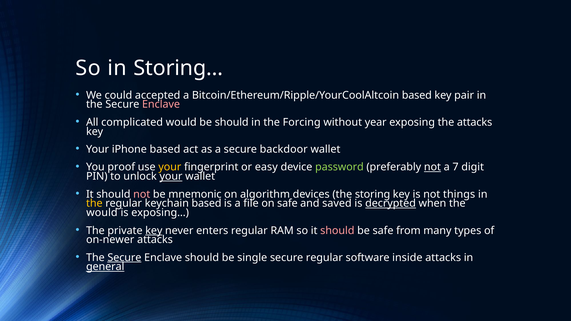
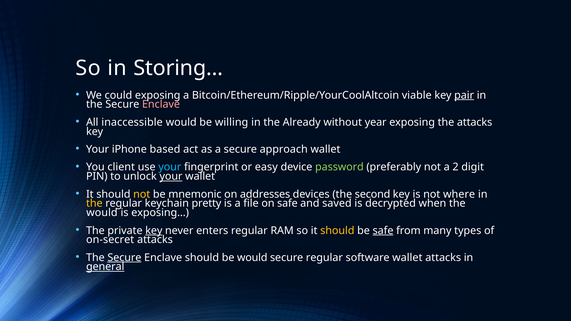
could accepted: accepted -> exposing (158, 95)
Bitcoin/Ethereum/Ripple/YourCoolAltcoin based: based -> viable (417, 95)
pair underline: none -> present (464, 95)
complicated: complicated -> inaccessible (132, 122)
be should: should -> willing (232, 122)
Forcing: Forcing -> Already (302, 122)
backdoor: backdoor -> approach (284, 149)
proof: proof -> client (121, 167)
your colour: yellow -> light blue (170, 167)
not underline: present -> none (432, 167)
7: 7 -> 2 (456, 167)
not colour: pink -> yellow (142, 194)
algorithm: algorithm -> addresses (265, 194)
storing: storing -> second (373, 194)
things: things -> where (459, 194)
keychain based: based -> pretty (206, 204)
decrypted underline: present -> none (391, 204)
should colour: pink -> yellow (337, 231)
safe underline: none -> present (383, 231)
on-newer: on-newer -> on-secret (110, 240)
be single: single -> would (252, 258)
software inside: inside -> wallet (407, 258)
